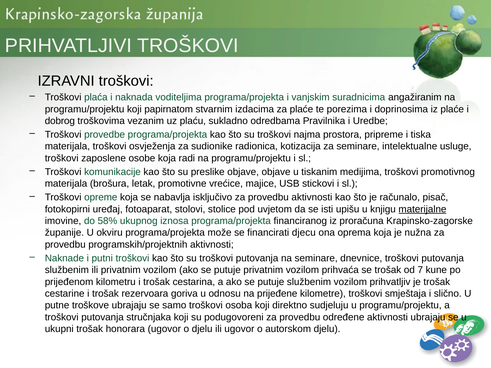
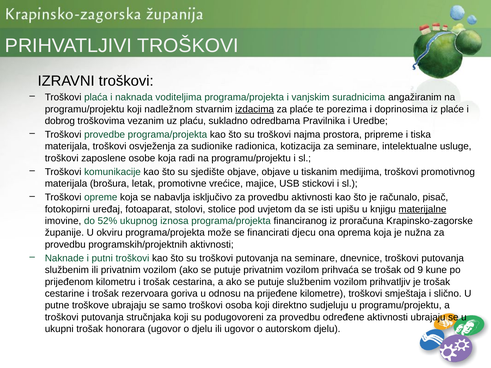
papirnatom: papirnatom -> nadležnom (169, 109)
izdacima underline: none -> present (255, 109)
preslike: preslike -> sjedište (208, 172)
58%: 58% -> 52% (107, 221)
7: 7 -> 9 (420, 270)
